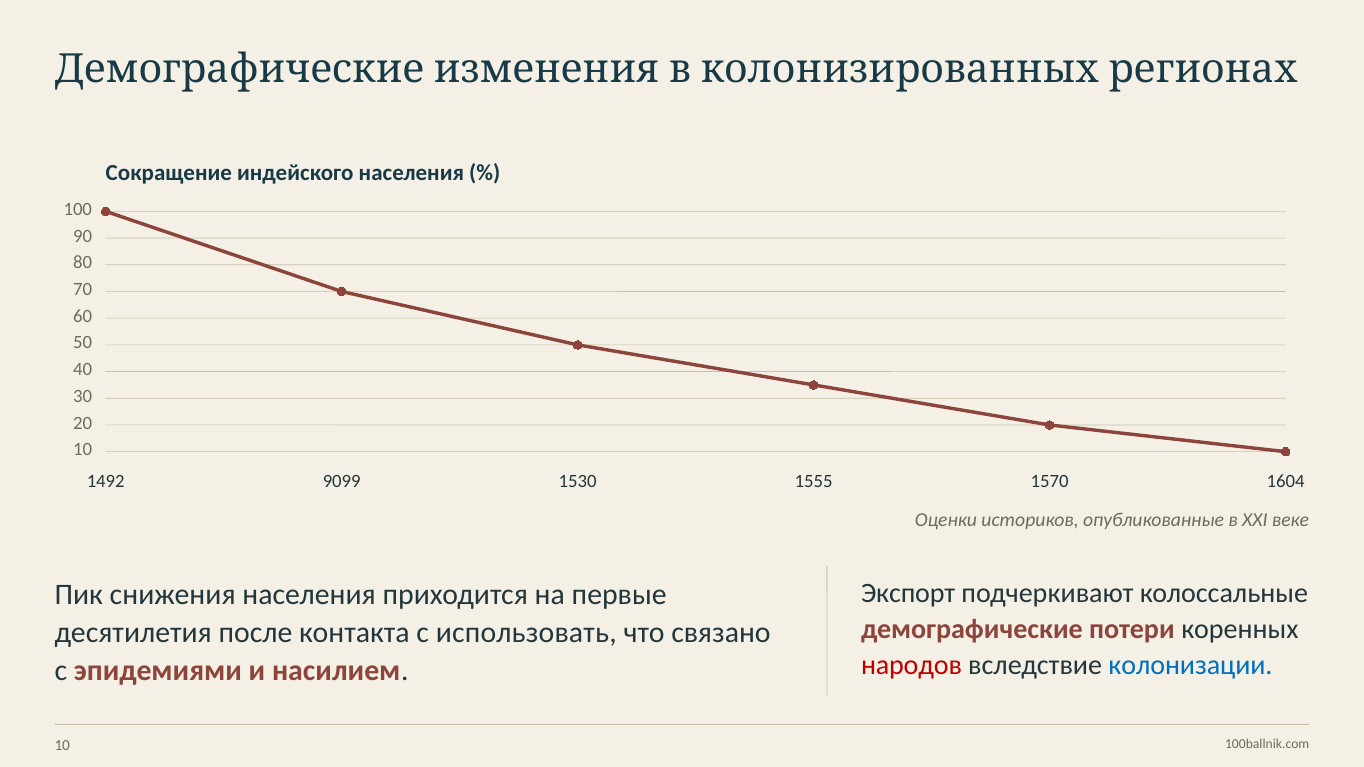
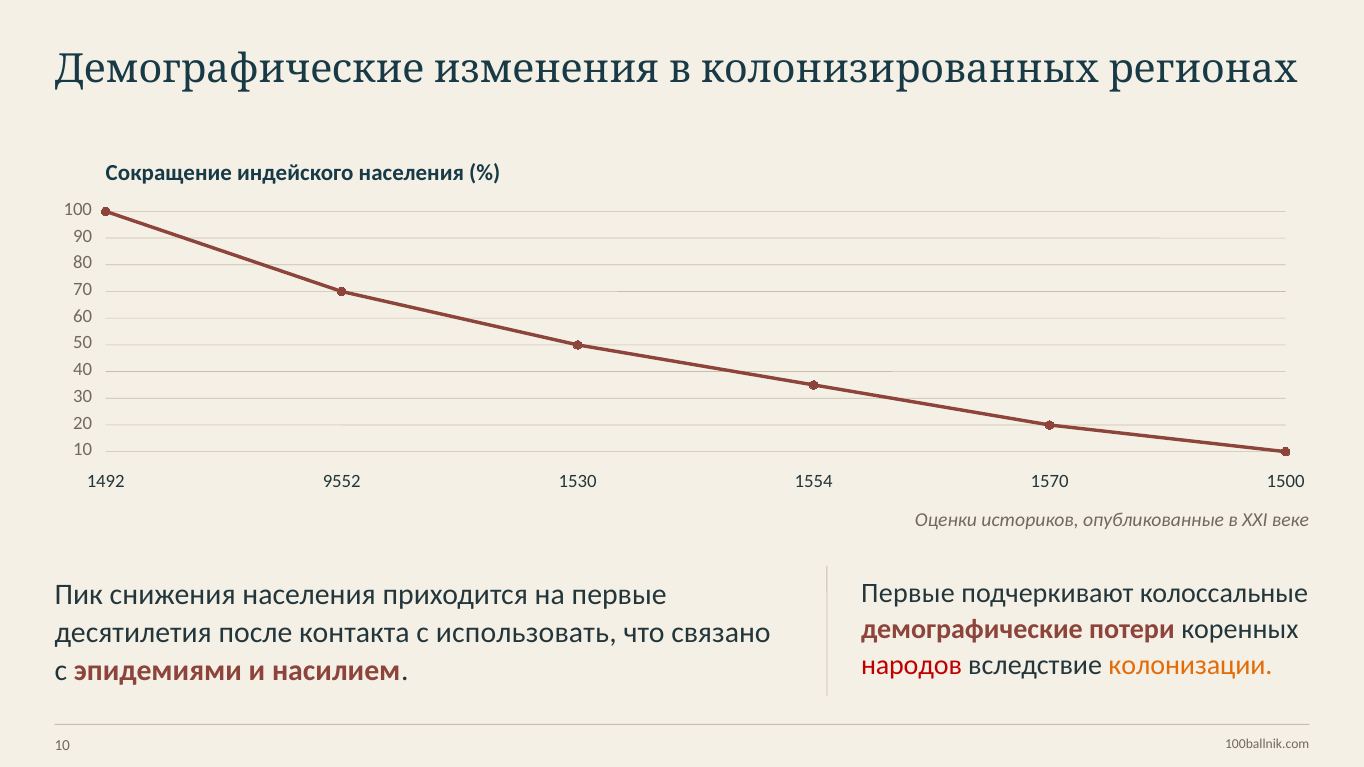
9099: 9099 -> 9552 (342, 481)
1555: 1555 -> 1554 (814, 481)
1604: 1604 -> 1500 (1286, 481)
Экспорт: Экспорт -> Первые (908, 593)
колонизации colour: blue -> orange (1191, 666)
